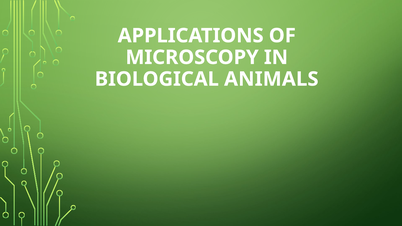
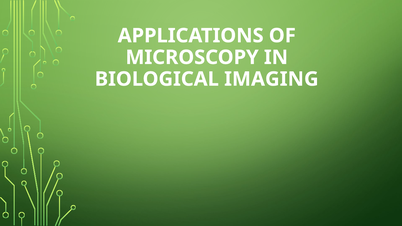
ANIMALS: ANIMALS -> IMAGING (271, 79)
